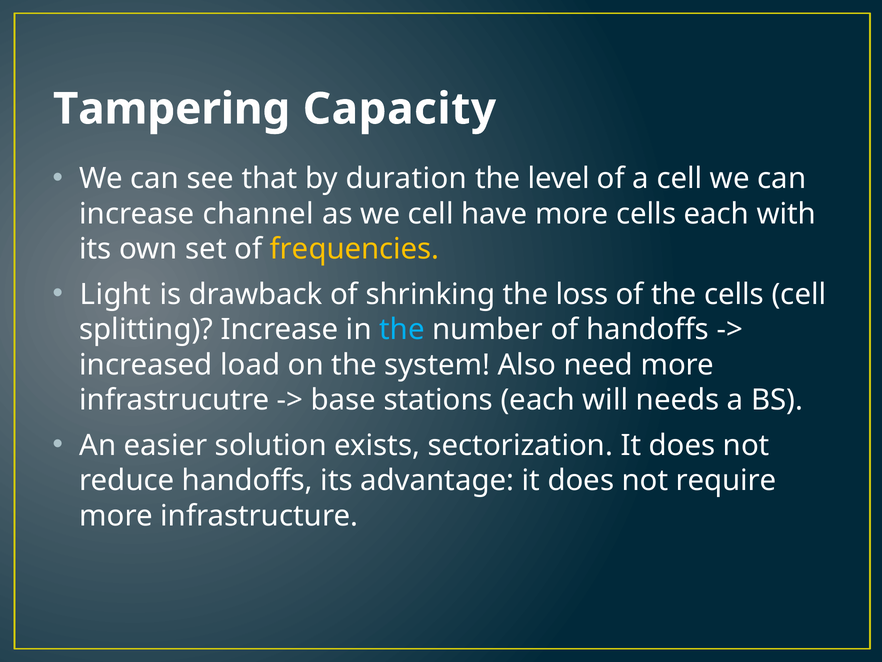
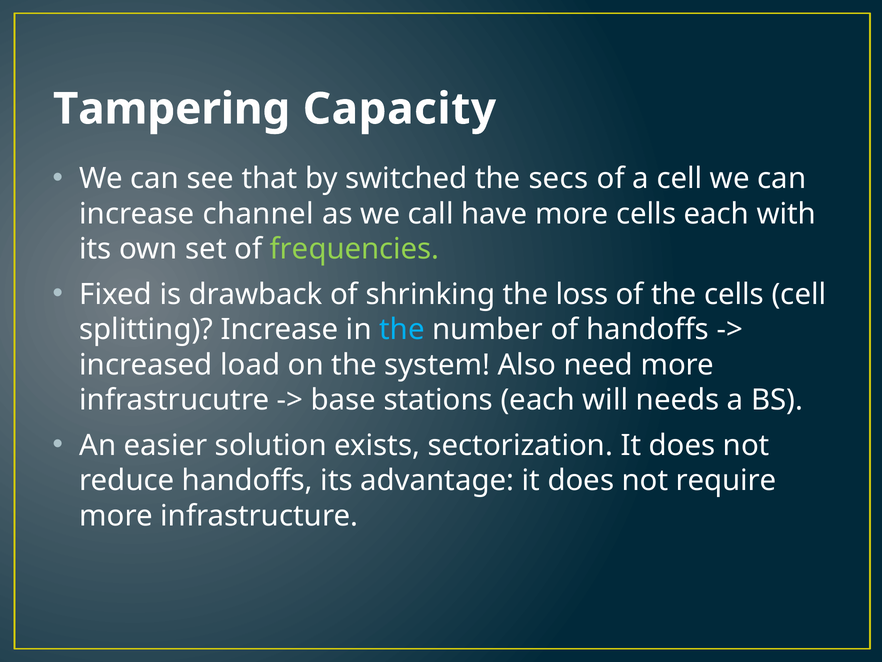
duration: duration -> switched (406, 178)
level: level -> secs (558, 178)
we cell: cell -> call (431, 214)
frequencies colour: yellow -> light green (355, 249)
Light: Light -> Fixed (116, 294)
